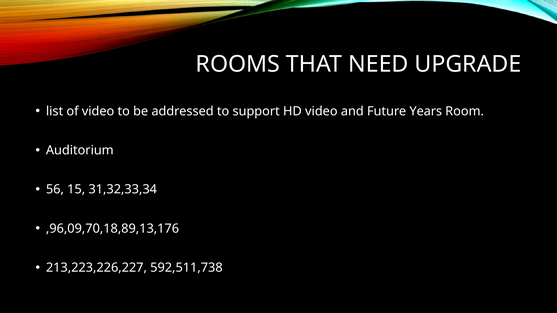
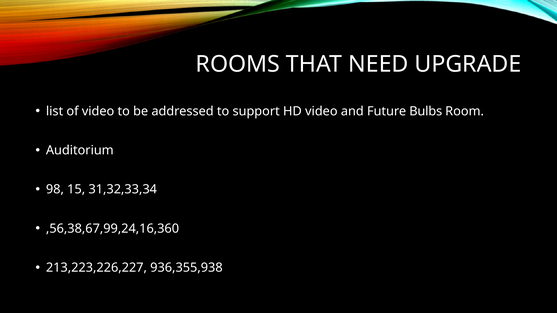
Years: Years -> Bulbs (426, 111)
56: 56 -> 98 (55, 190)
,96,09,70,18,89,13,176: ,96,09,70,18,89,13,176 -> ,56,38,67,99,24,16,360 (113, 229)
592,511,738: 592,511,738 -> 936,355,938 (186, 268)
